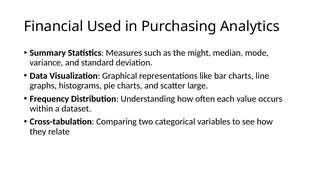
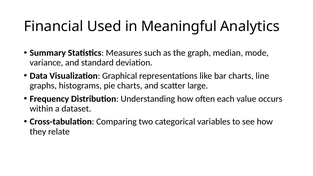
Purchasing: Purchasing -> Meaningful (179, 26)
might: might -> graph (199, 53)
